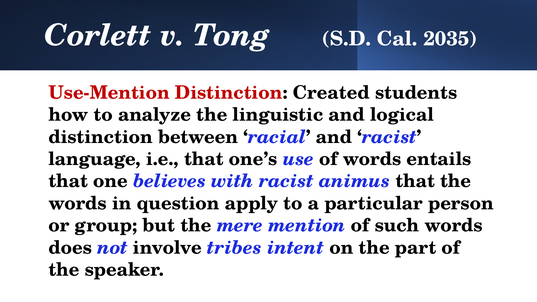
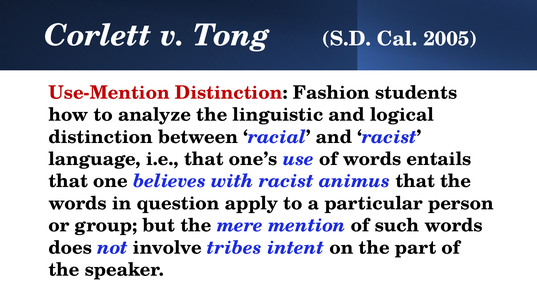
2035: 2035 -> 2005 (450, 39)
Created: Created -> Fashion (331, 93)
